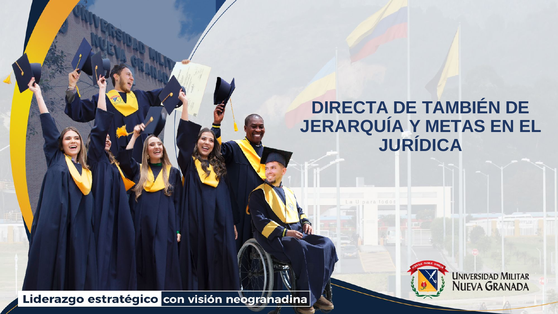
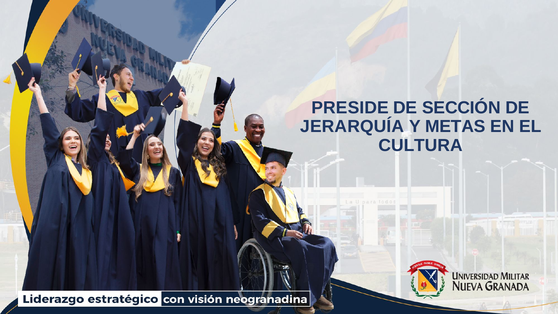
DIRECTA: DIRECTA -> PRESIDE (350, 108)
TAMBIÉN: TAMBIÉN -> SECCIÓN (461, 108)
JURÍDICA: JURÍDICA -> CULTURA (421, 145)
